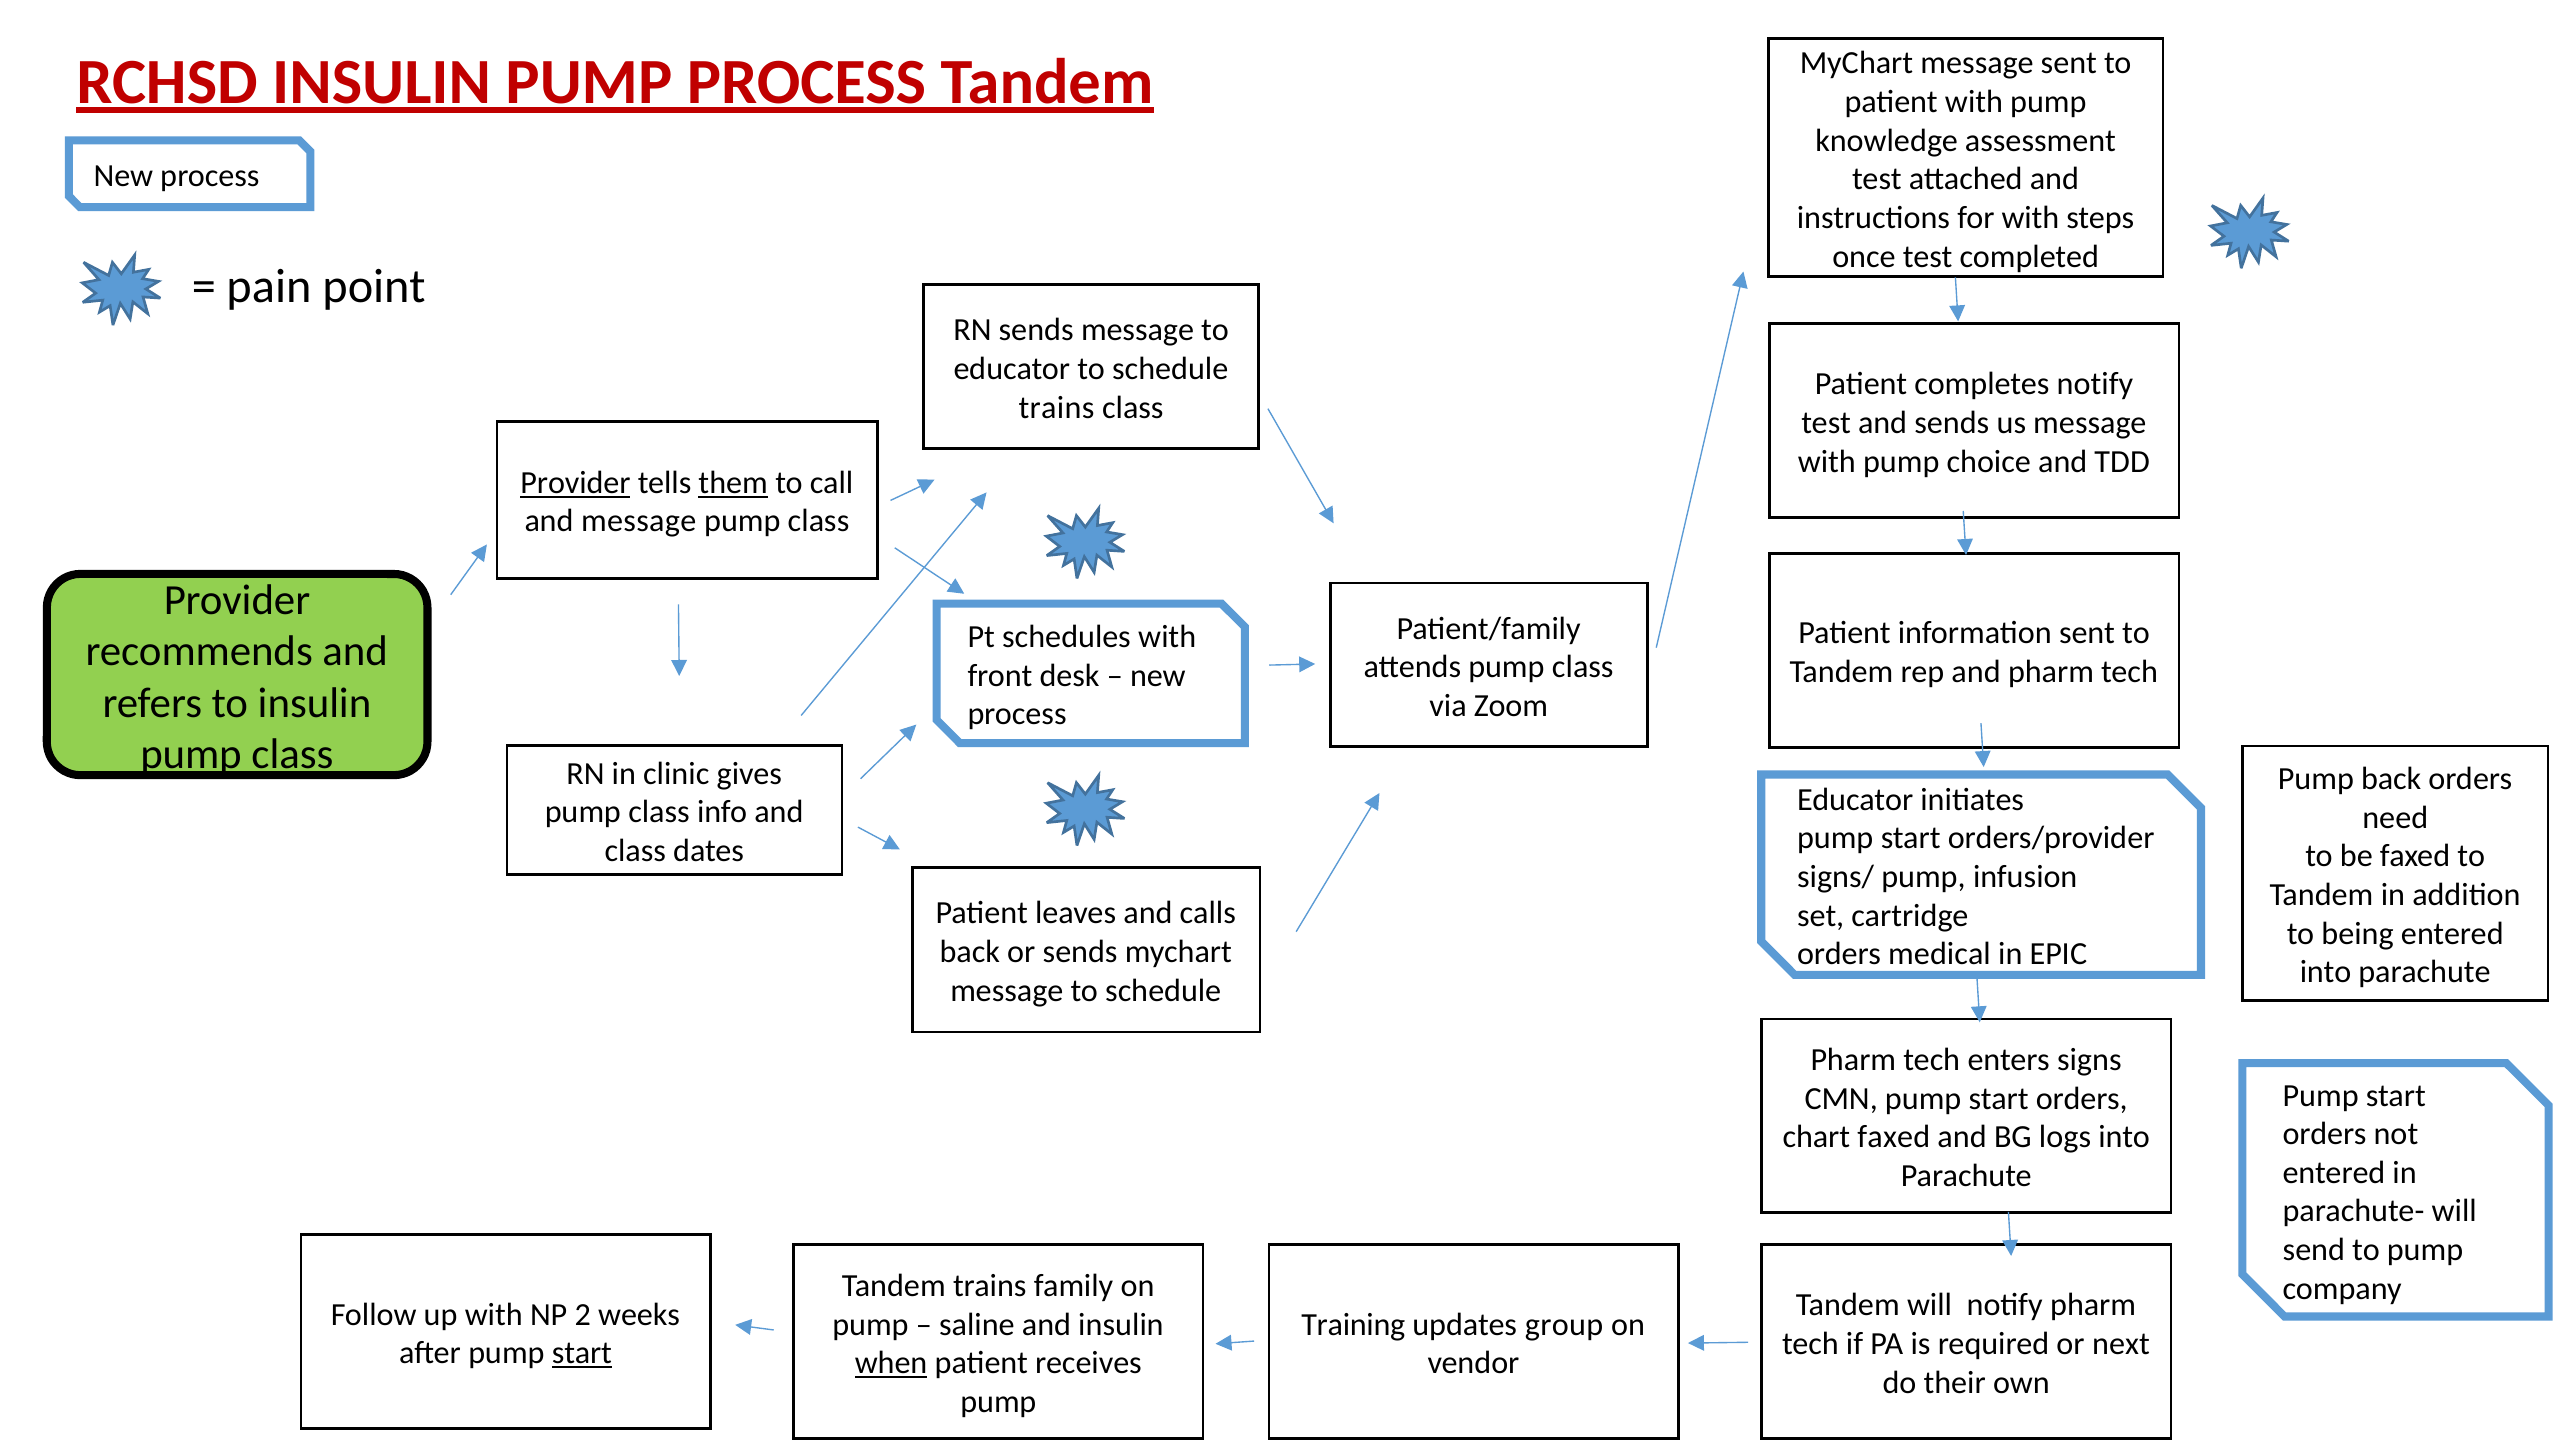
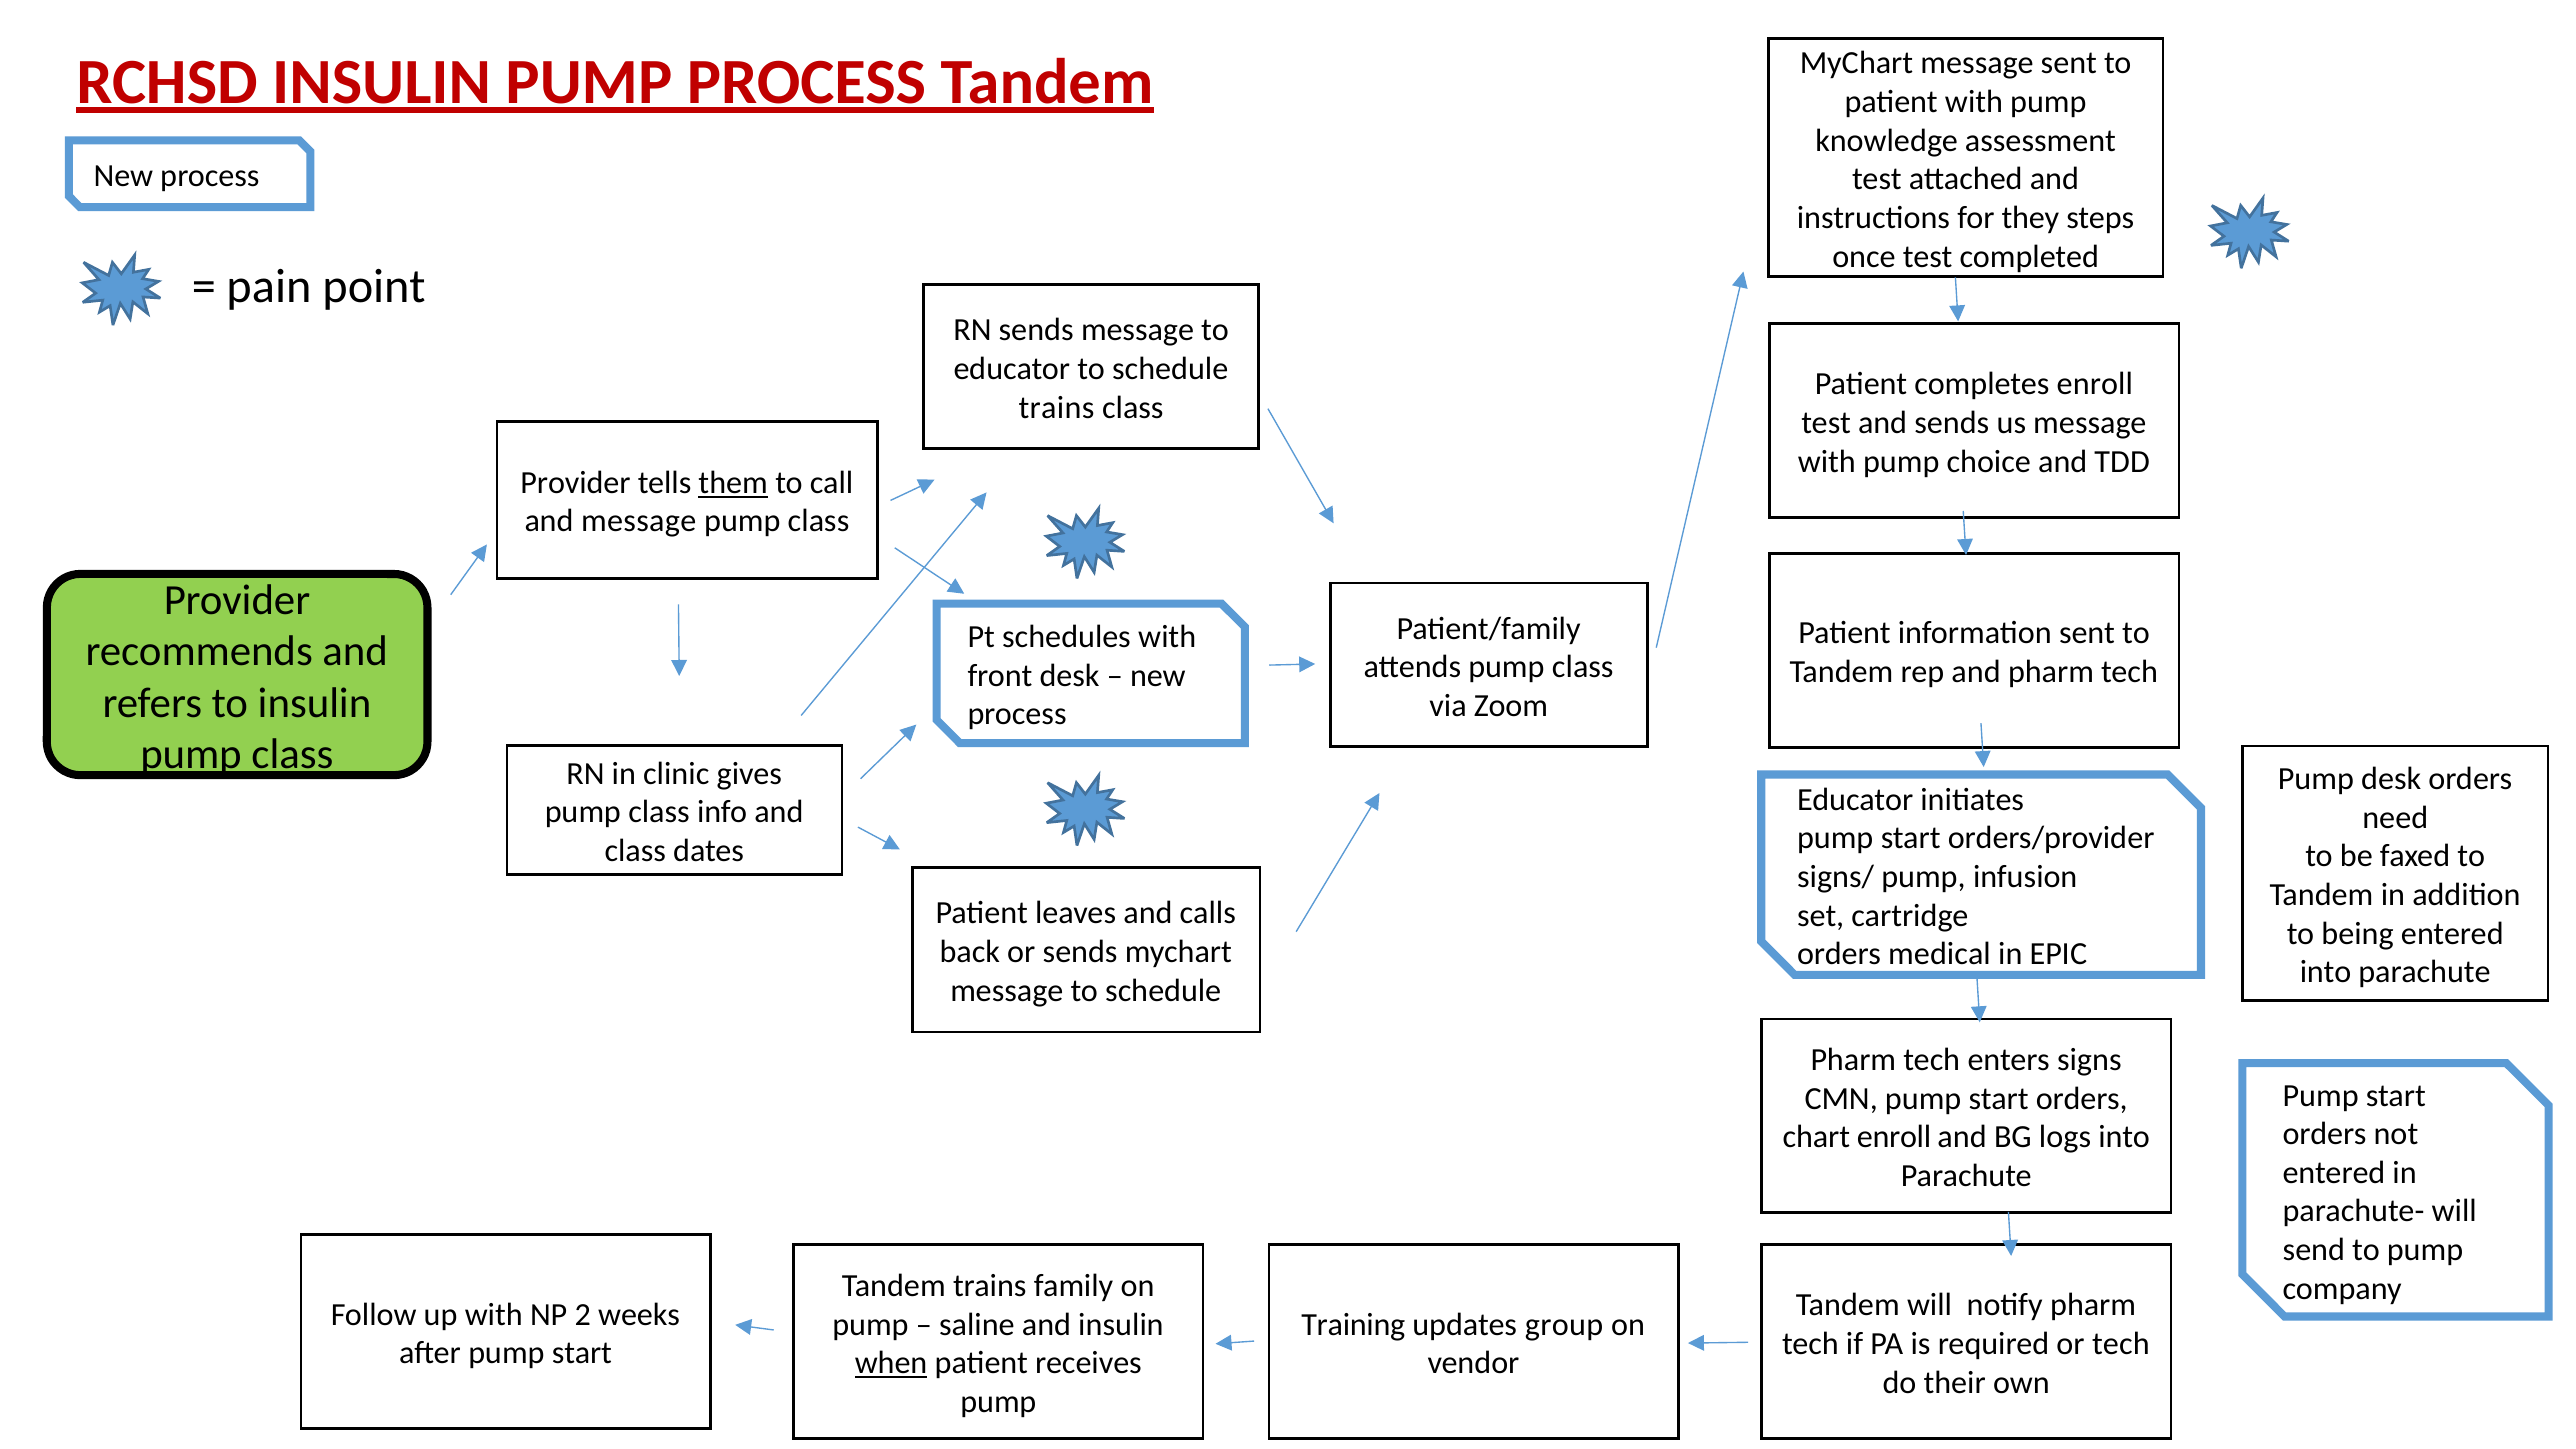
for with: with -> they (2030, 218)
completes notify: notify -> enroll (2095, 384)
Provider underline: present -> none (576, 483)
Pump back: back -> desk (2391, 779)
chart faxed: faxed -> enroll (1894, 1137)
or next: next -> tech (2121, 1344)
start underline: present -> none (582, 1353)
